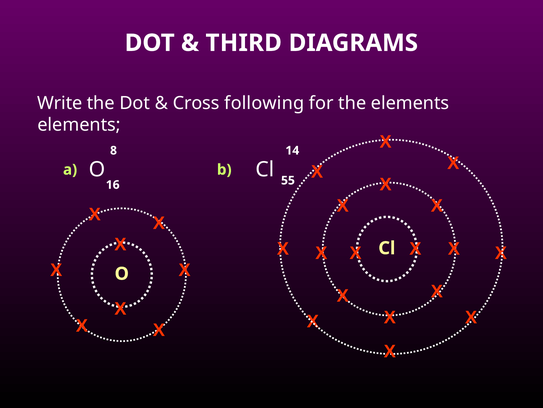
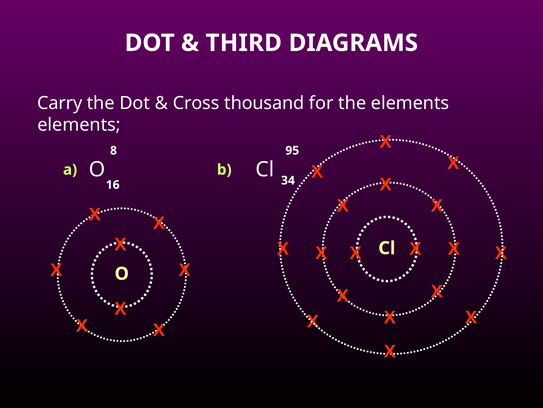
Write: Write -> Carry (60, 103)
following: following -> thousand (264, 103)
14: 14 -> 95 (292, 150)
55: 55 -> 34 (288, 180)
